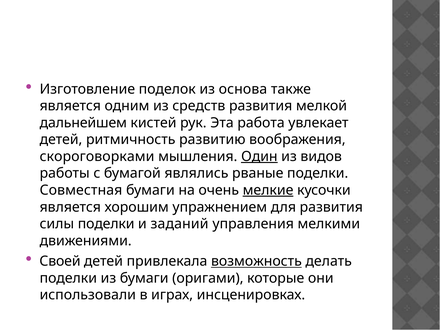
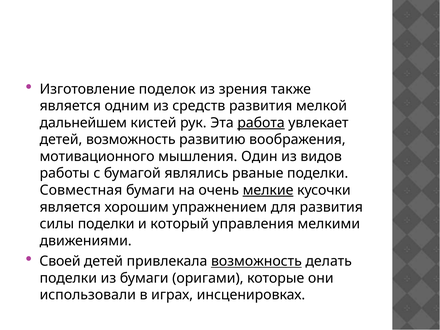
основа: основа -> зрения (243, 89)
работа underline: none -> present (261, 123)
детей ритмичность: ритмичность -> возможность (131, 140)
скороговорками: скороговорками -> мотивационного (97, 156)
Один underline: present -> none (259, 156)
заданий: заданий -> который (180, 224)
